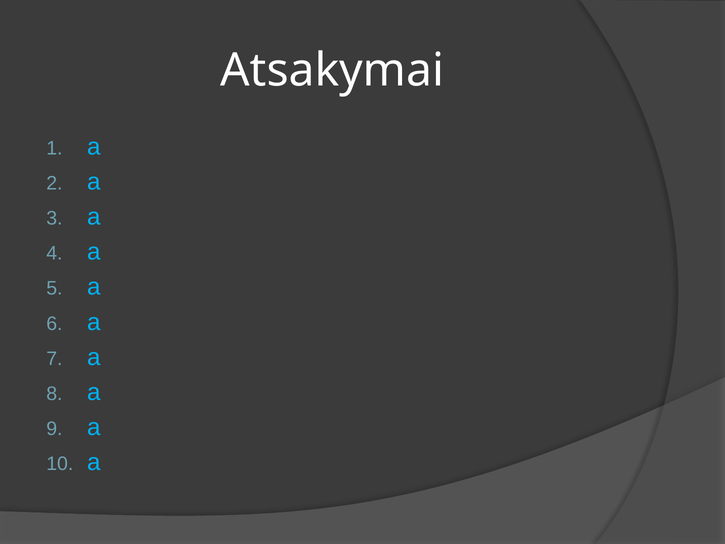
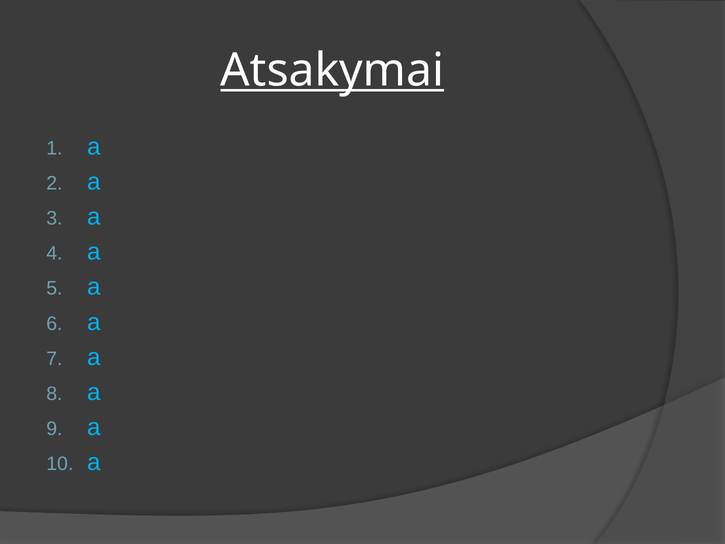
Atsakymai underline: none -> present (332, 70)
